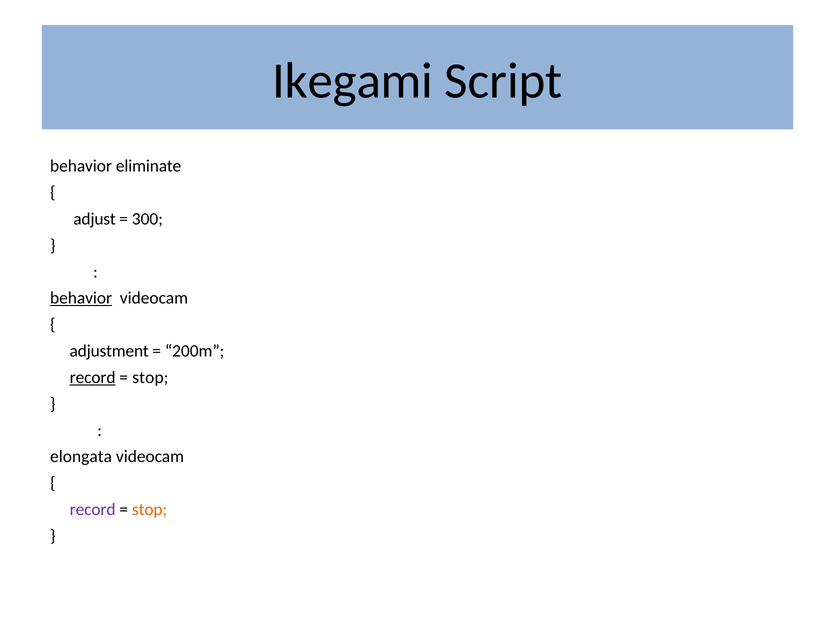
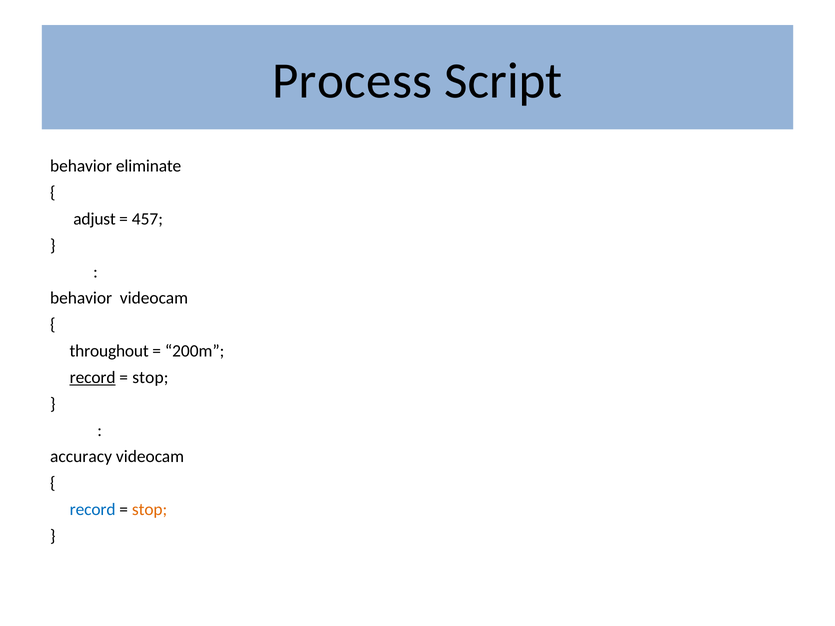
Ikegami: Ikegami -> Process (352, 81)
300: 300 -> 457 (147, 219)
behavior underline: present -> none (81, 298)
adjustment: adjustment -> throughout (109, 351)
elongata: elongata -> accuracy (81, 457)
record colour: purple -> blue (93, 510)
